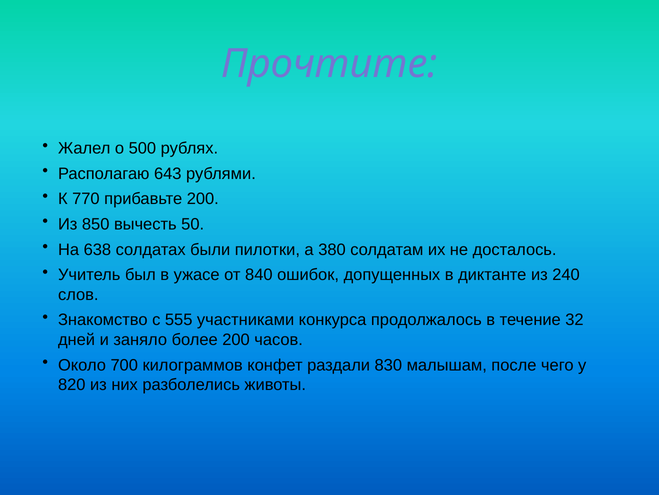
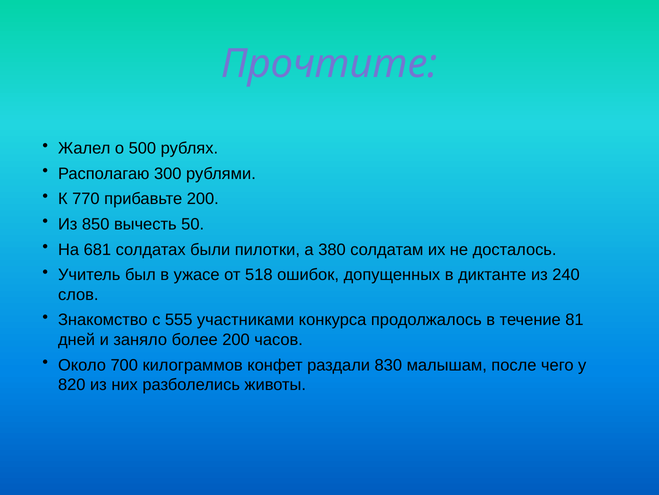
643: 643 -> 300 (168, 173)
638: 638 -> 681 (97, 249)
840: 840 -> 518 (259, 274)
32: 32 -> 81 (574, 319)
